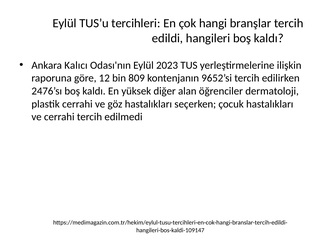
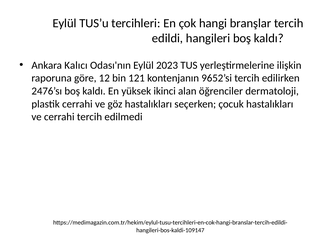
809: 809 -> 121 (137, 78)
diğer: diğer -> ikinci (165, 91)
